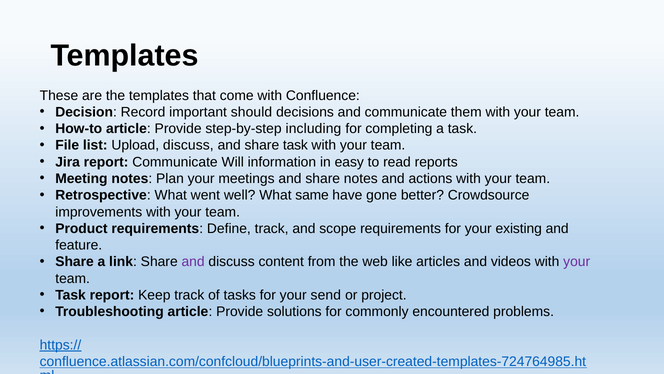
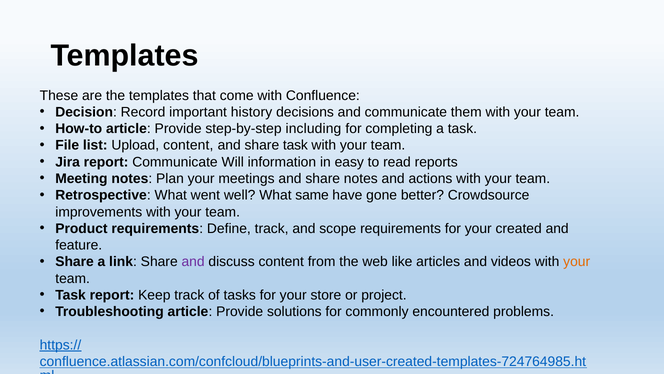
should: should -> history (251, 112)
Upload discuss: discuss -> content (188, 145)
existing: existing -> created (519, 228)
your colour: purple -> orange (577, 261)
send: send -> store (326, 295)
